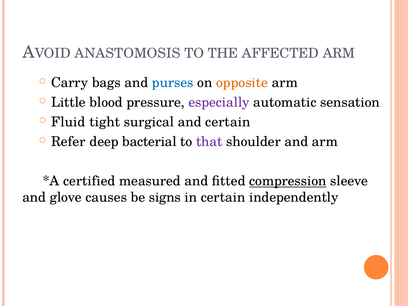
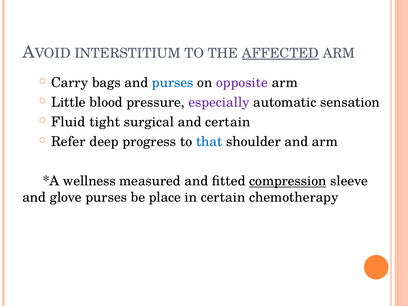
ANASTOMOSIS: ANASTOMOSIS -> INTERSTITIUM (128, 53)
AFFECTED underline: none -> present (280, 53)
opposite colour: orange -> purple (242, 83)
bacterial: bacterial -> progress (149, 142)
that colour: purple -> blue (209, 142)
certified: certified -> wellness (89, 181)
glove causes: causes -> purses (106, 197)
signs: signs -> place (165, 197)
independently: independently -> chemotherapy (294, 197)
